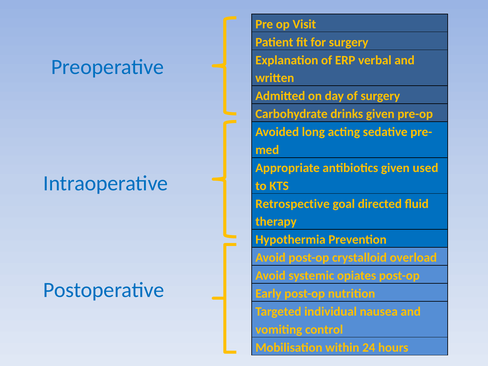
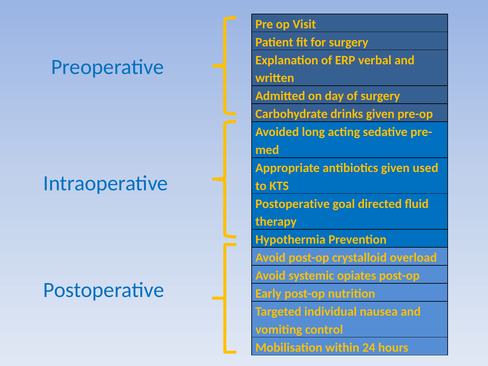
Retrospective: Retrospective -> Postoperative (293, 204)
